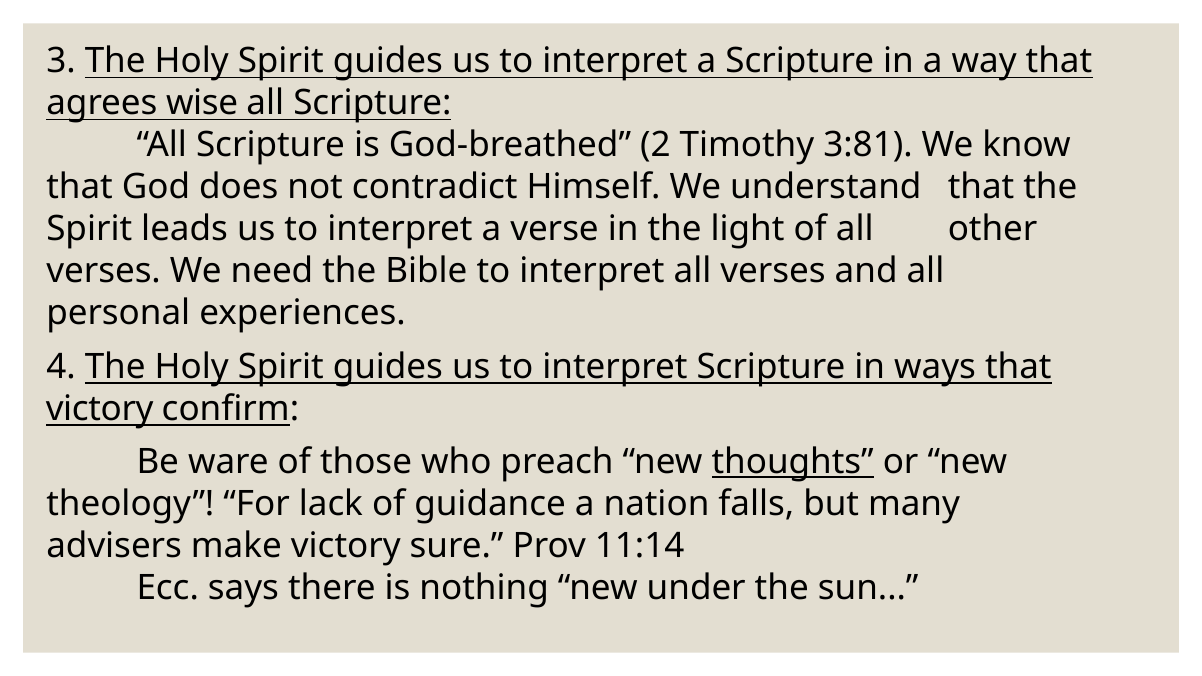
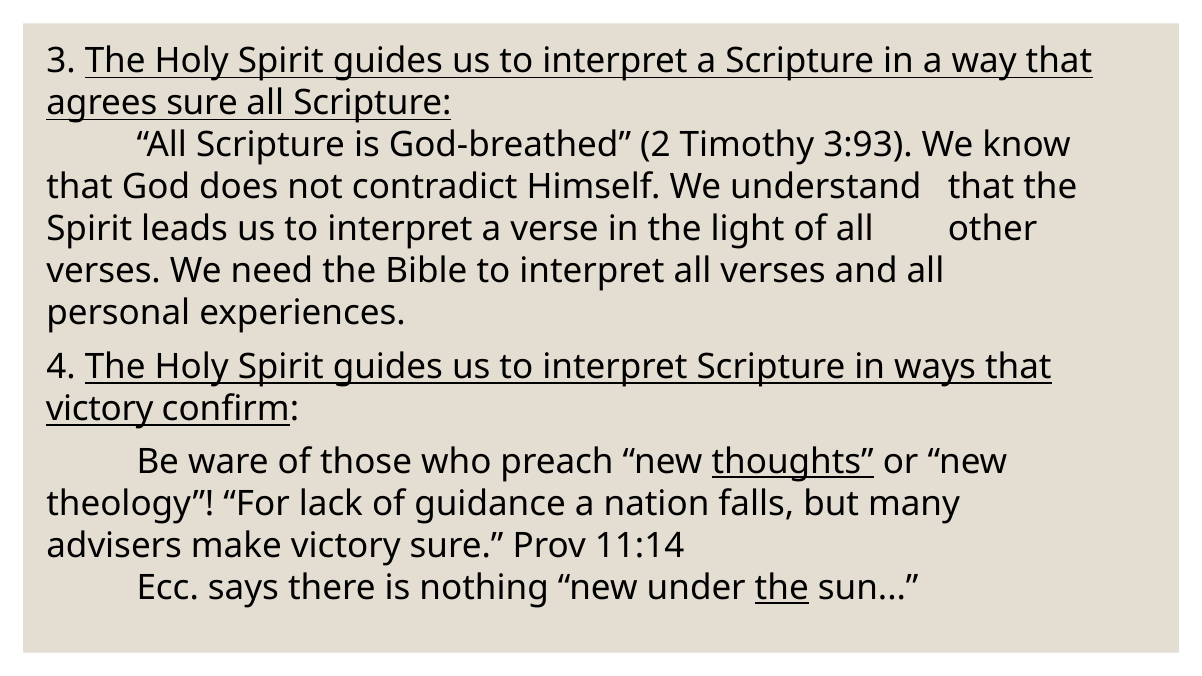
agrees wise: wise -> sure (202, 103)
3:81: 3:81 -> 3:93 (868, 145)
the underline: none -> present (782, 588)
